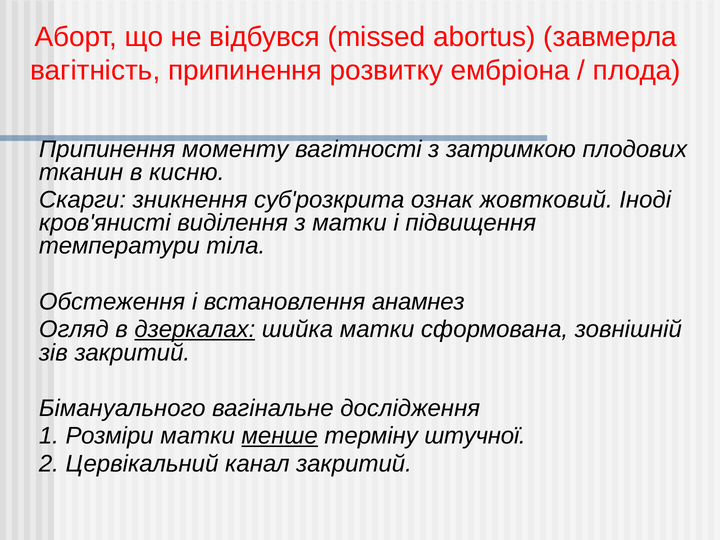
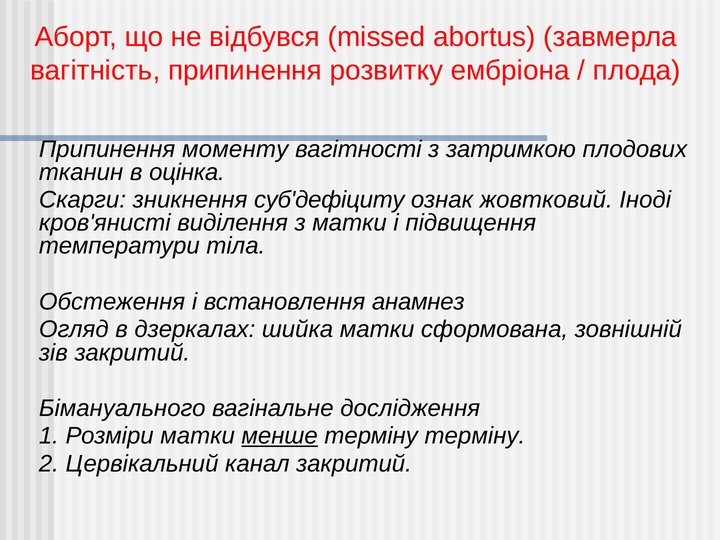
кисню: кисню -> оцінка (187, 172)
суб'розкрита: суб'розкрита -> суб'дефіциту (329, 200)
дзеркалах underline: present -> none (195, 330)
терміну штучної: штучної -> терміну (475, 436)
